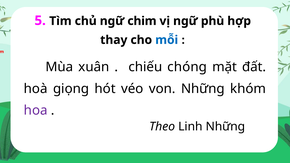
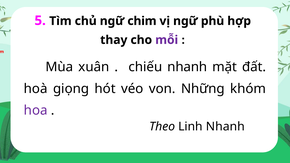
mỗi colour: blue -> purple (167, 40)
chóng: chóng -> nhanh (187, 67)
Linh Những: Những -> Nhanh (225, 127)
